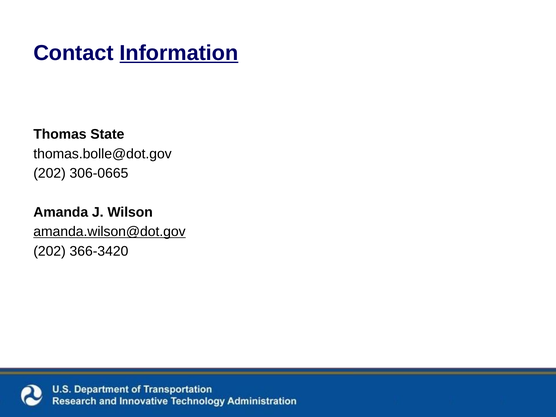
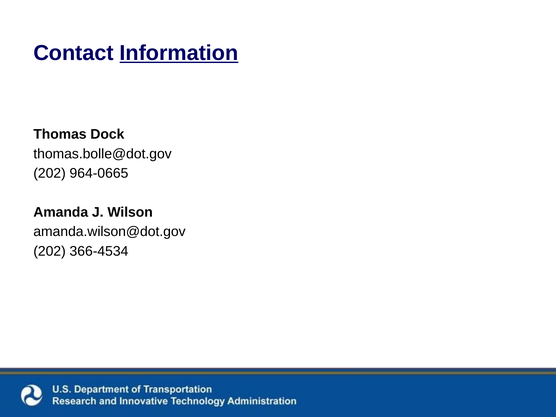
State: State -> Dock (107, 134)
306-0665: 306-0665 -> 964-0665 (99, 173)
amanda.wilson@dot.gov underline: present -> none (109, 232)
366-3420: 366-3420 -> 366-4534 (99, 251)
